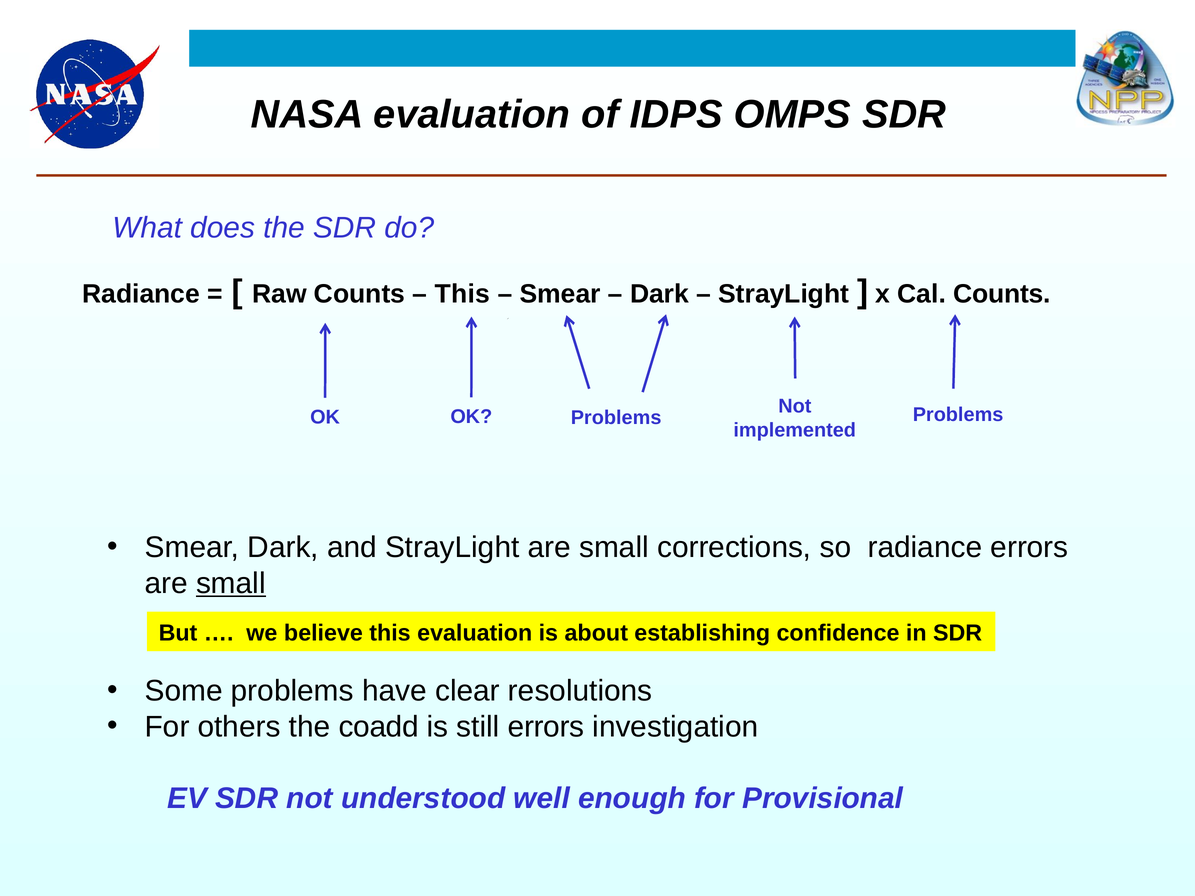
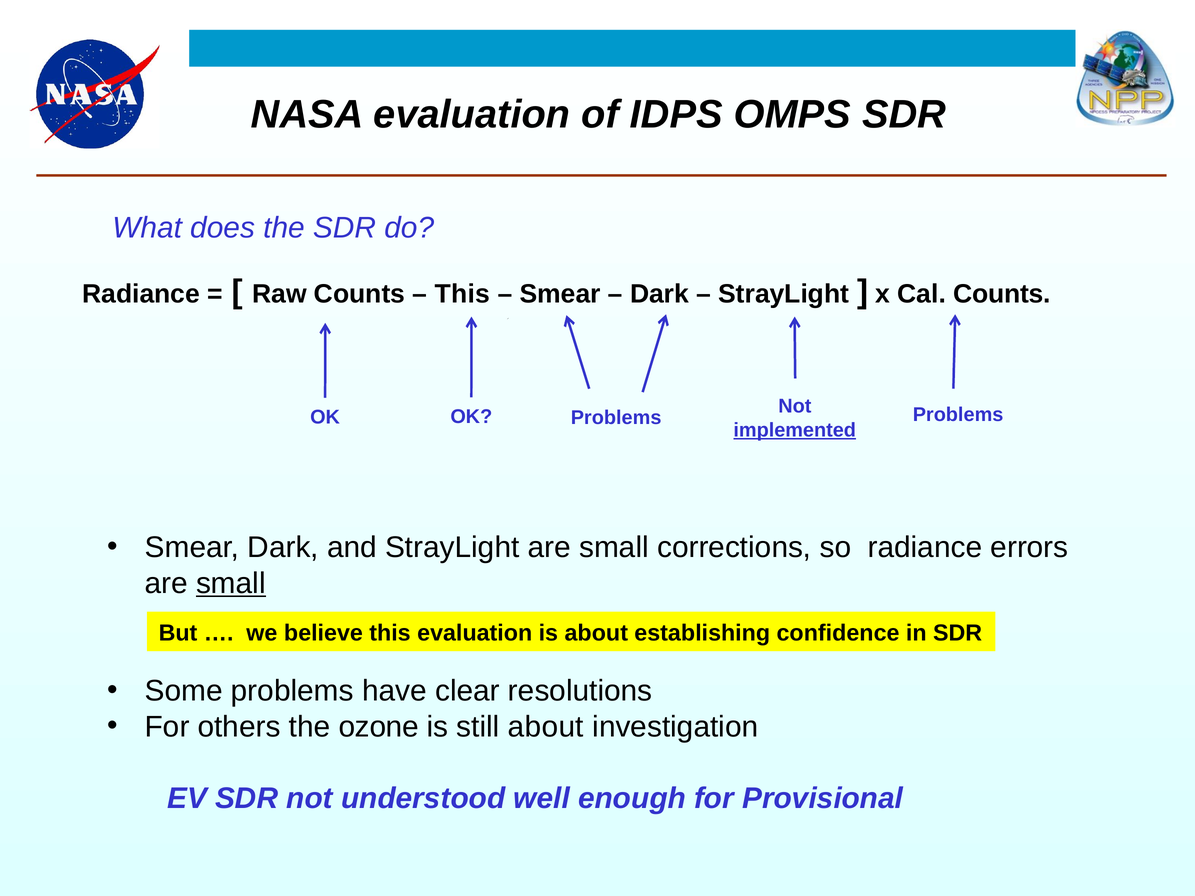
implemented underline: none -> present (795, 430)
coadd: coadd -> ozone (379, 727)
still errors: errors -> about (546, 727)
